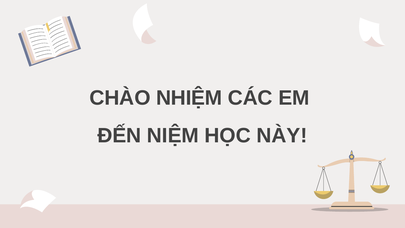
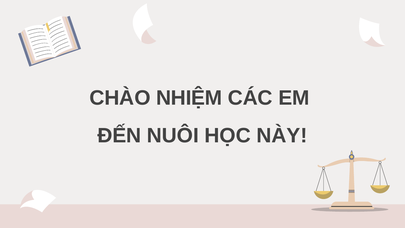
NIỆM: NIỆM -> NUÔI (173, 135)
